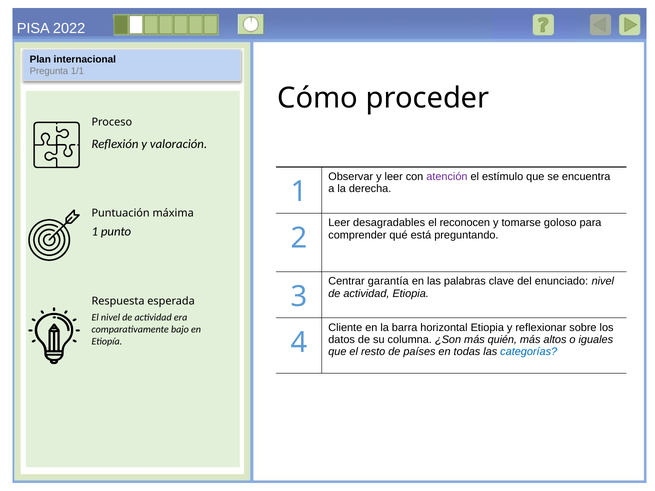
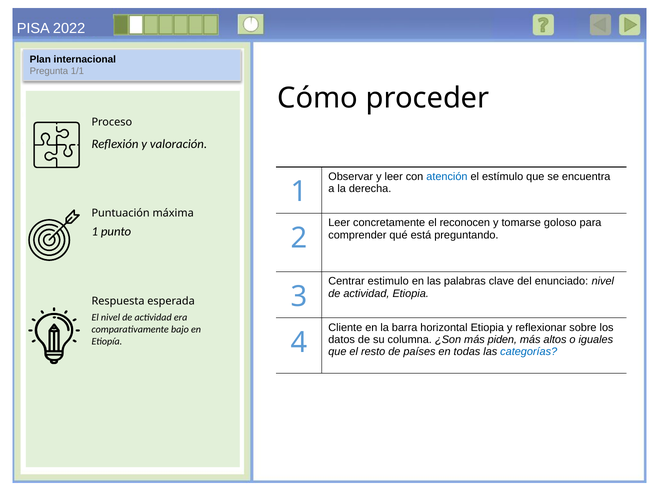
atención colour: purple -> blue (447, 177)
desagradables: desagradables -> concretamente (389, 223)
garantía: garantía -> estimulo (388, 281)
quién: quién -> piden (502, 340)
